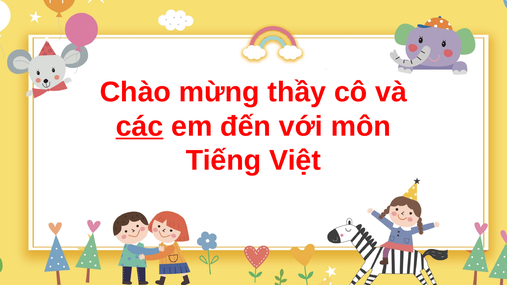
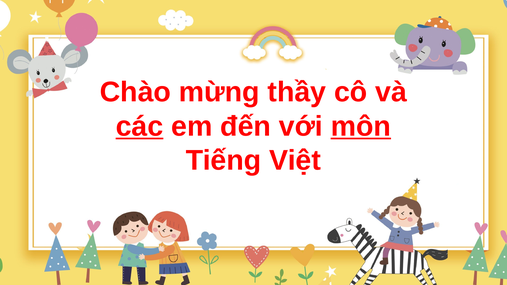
môn underline: none -> present (361, 126)
